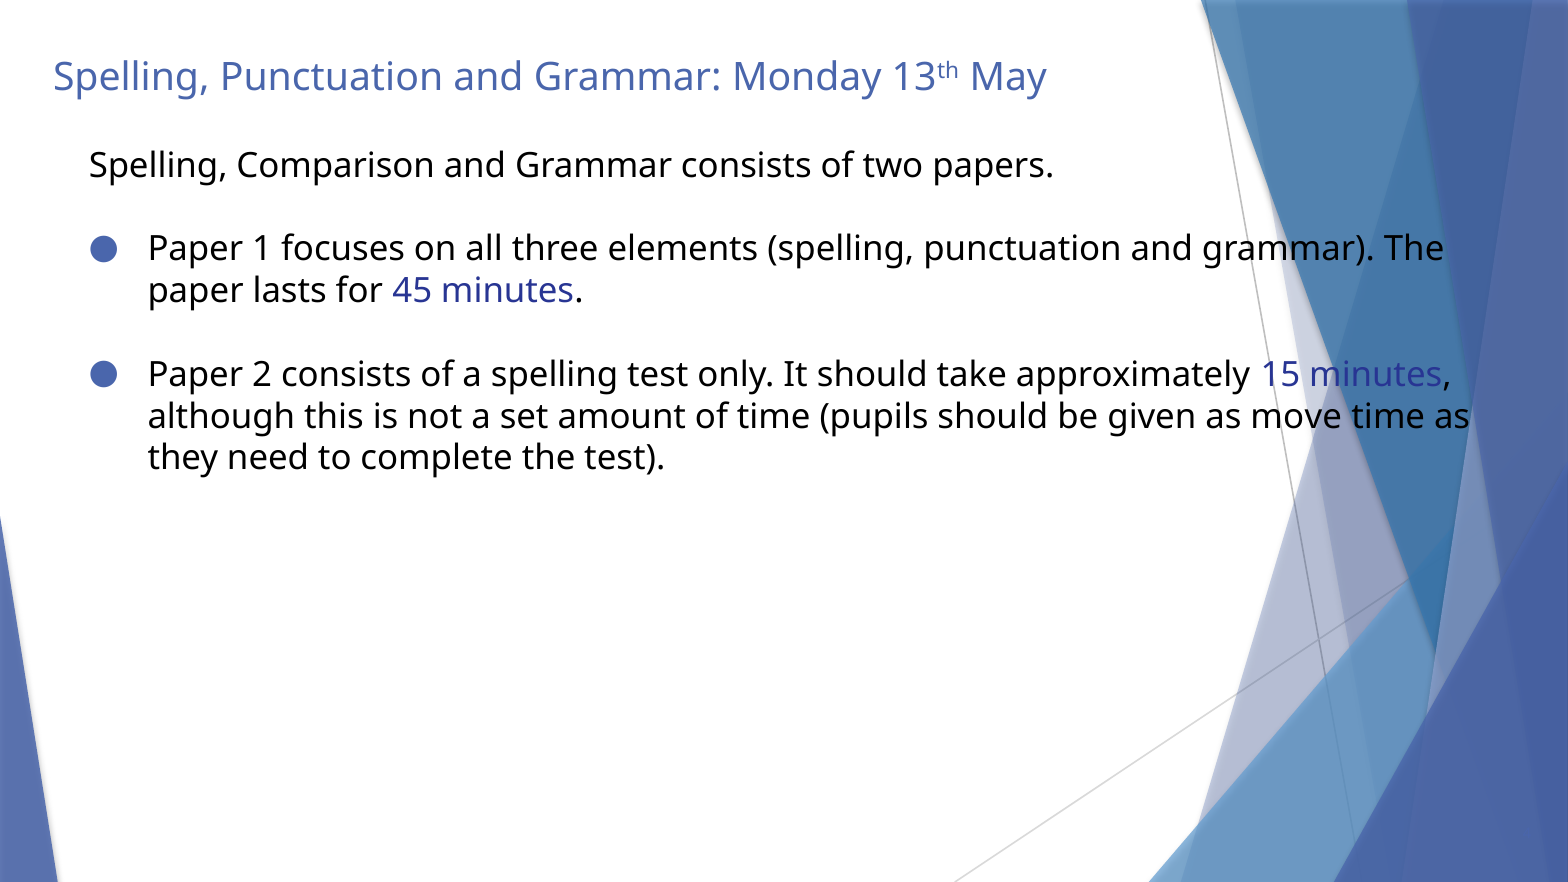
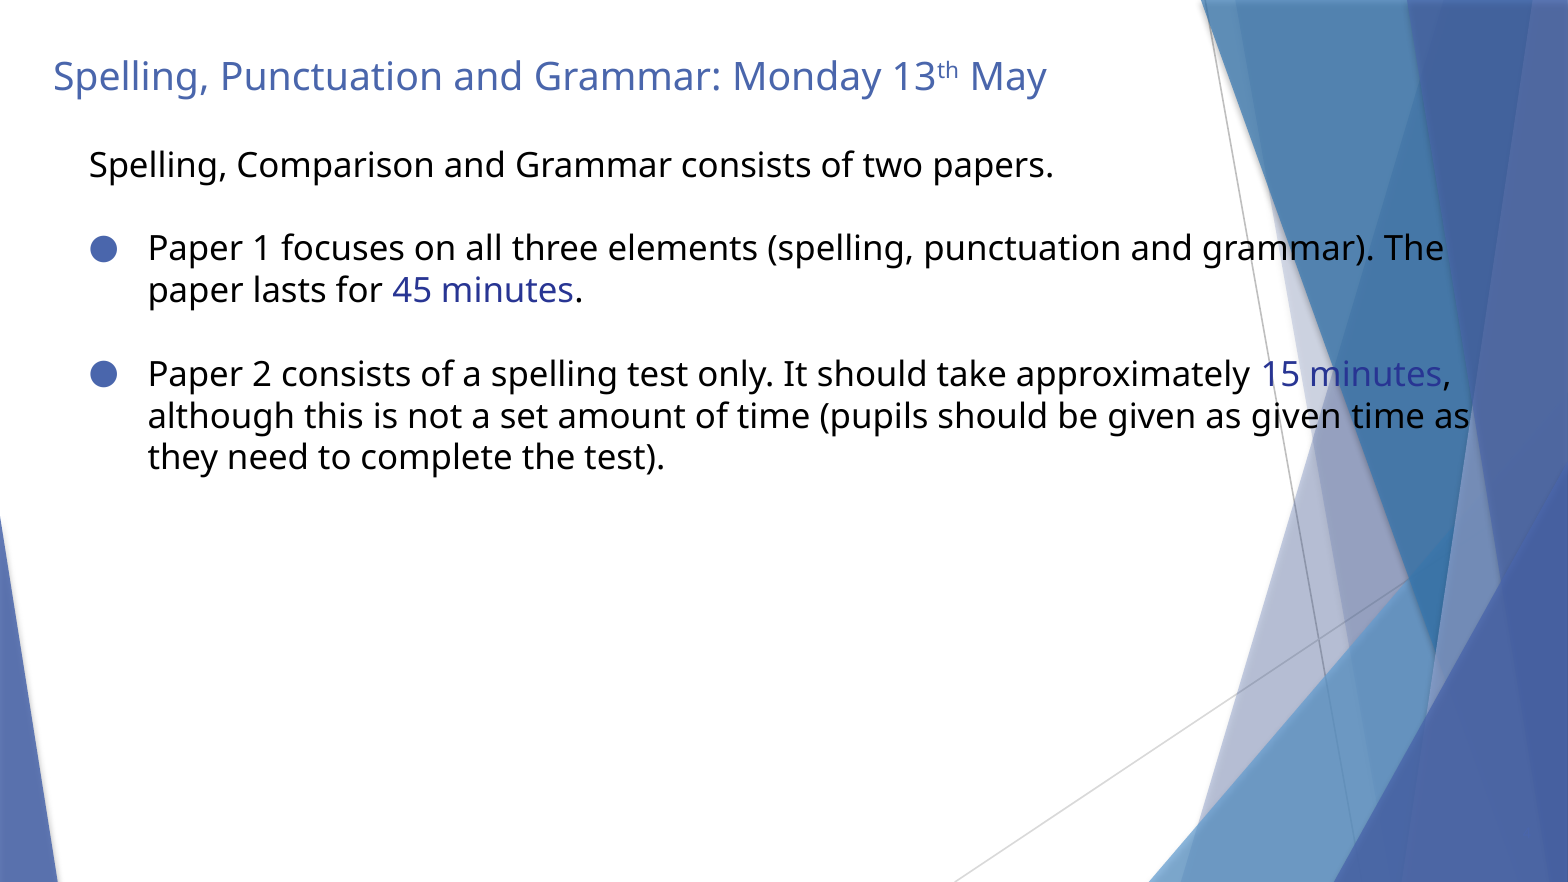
as move: move -> given (1296, 417)
